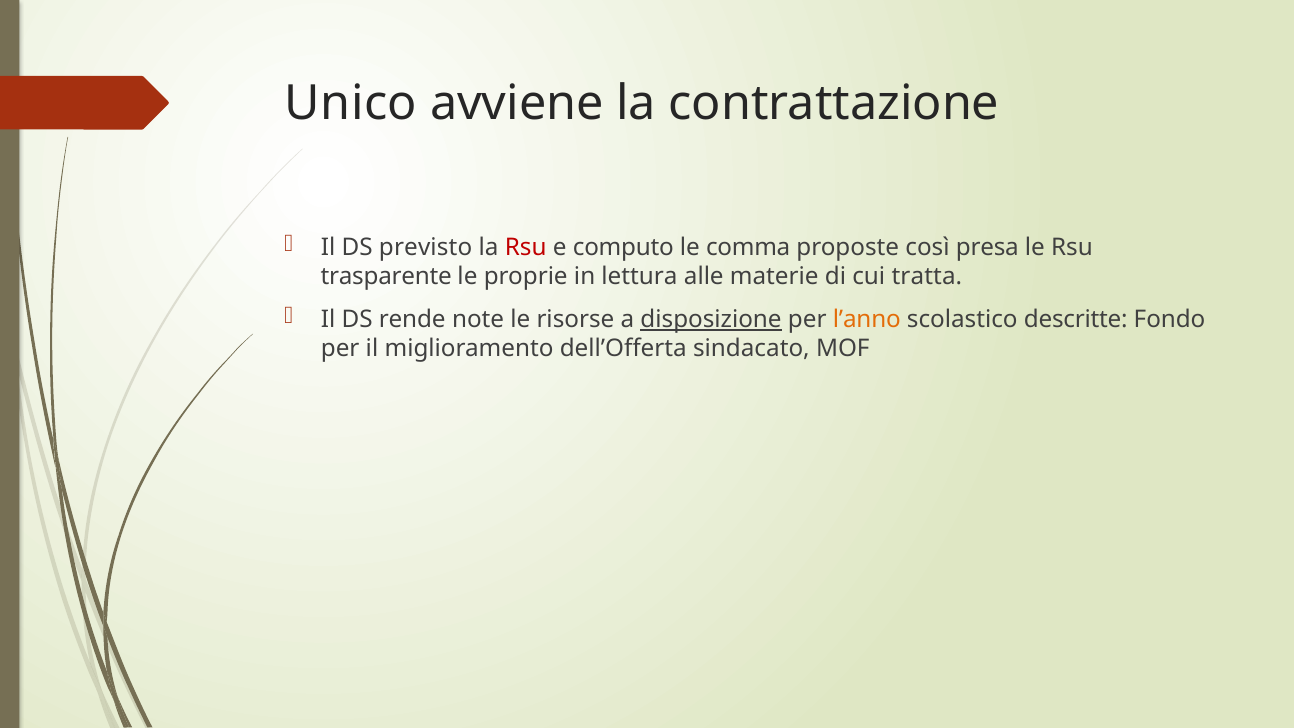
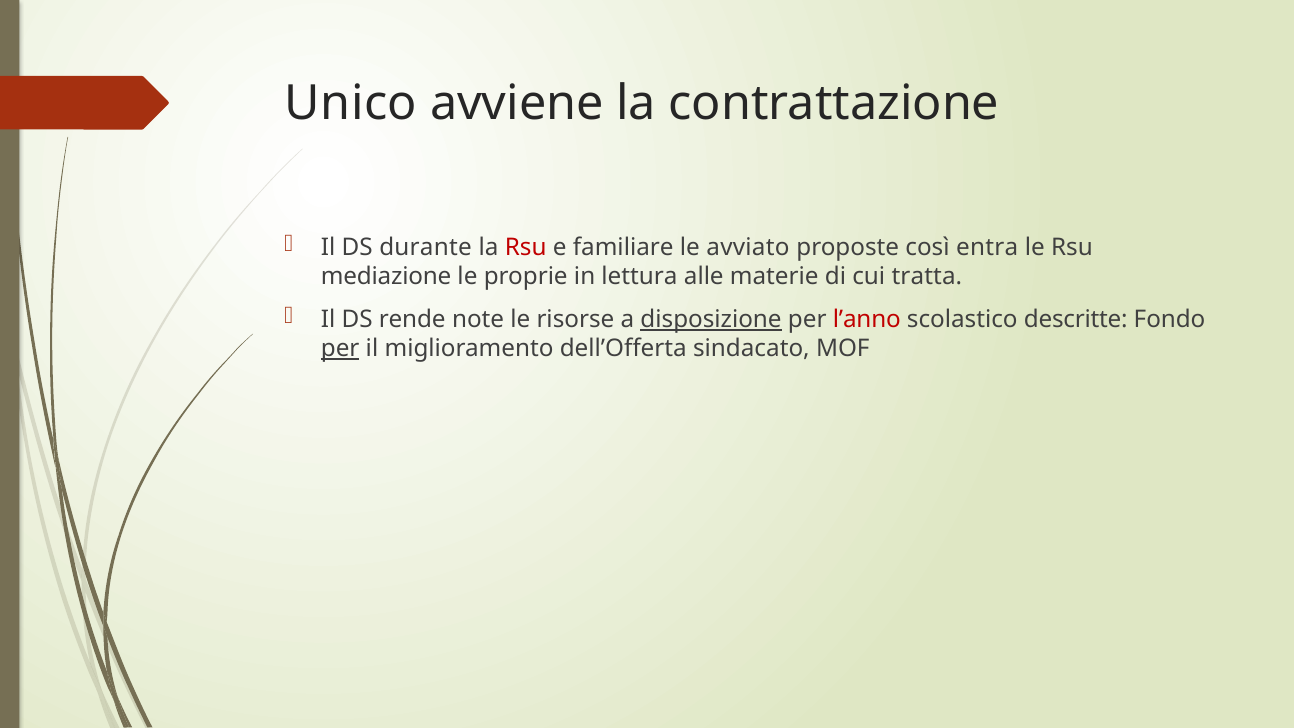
previsto: previsto -> durante (426, 248)
computo: computo -> familiare (623, 248)
comma: comma -> avviato (748, 248)
presa: presa -> entra (987, 248)
trasparente: trasparente -> mediazione (386, 277)
l’anno colour: orange -> red (867, 319)
per underline: none -> present (340, 348)
